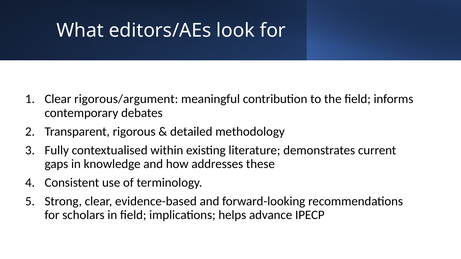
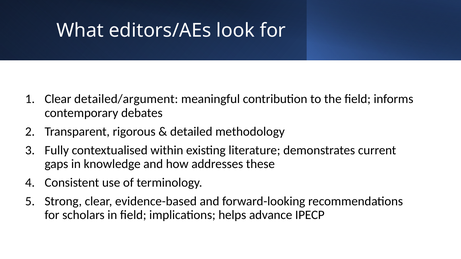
rigorous/argument: rigorous/argument -> detailed/argument (126, 99)
